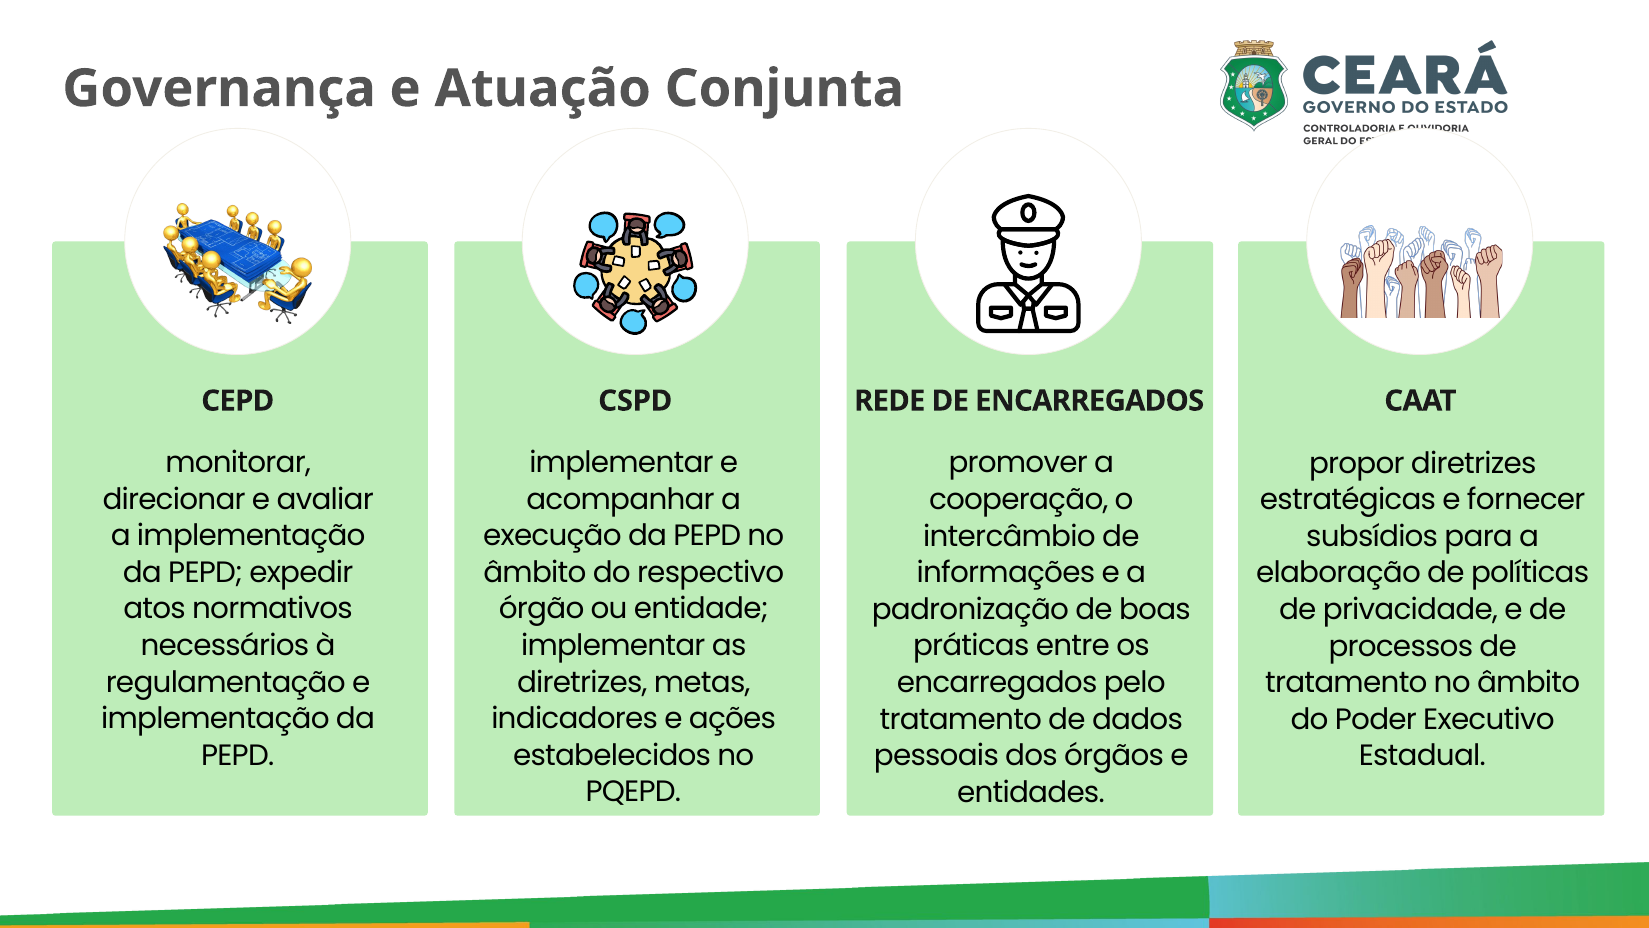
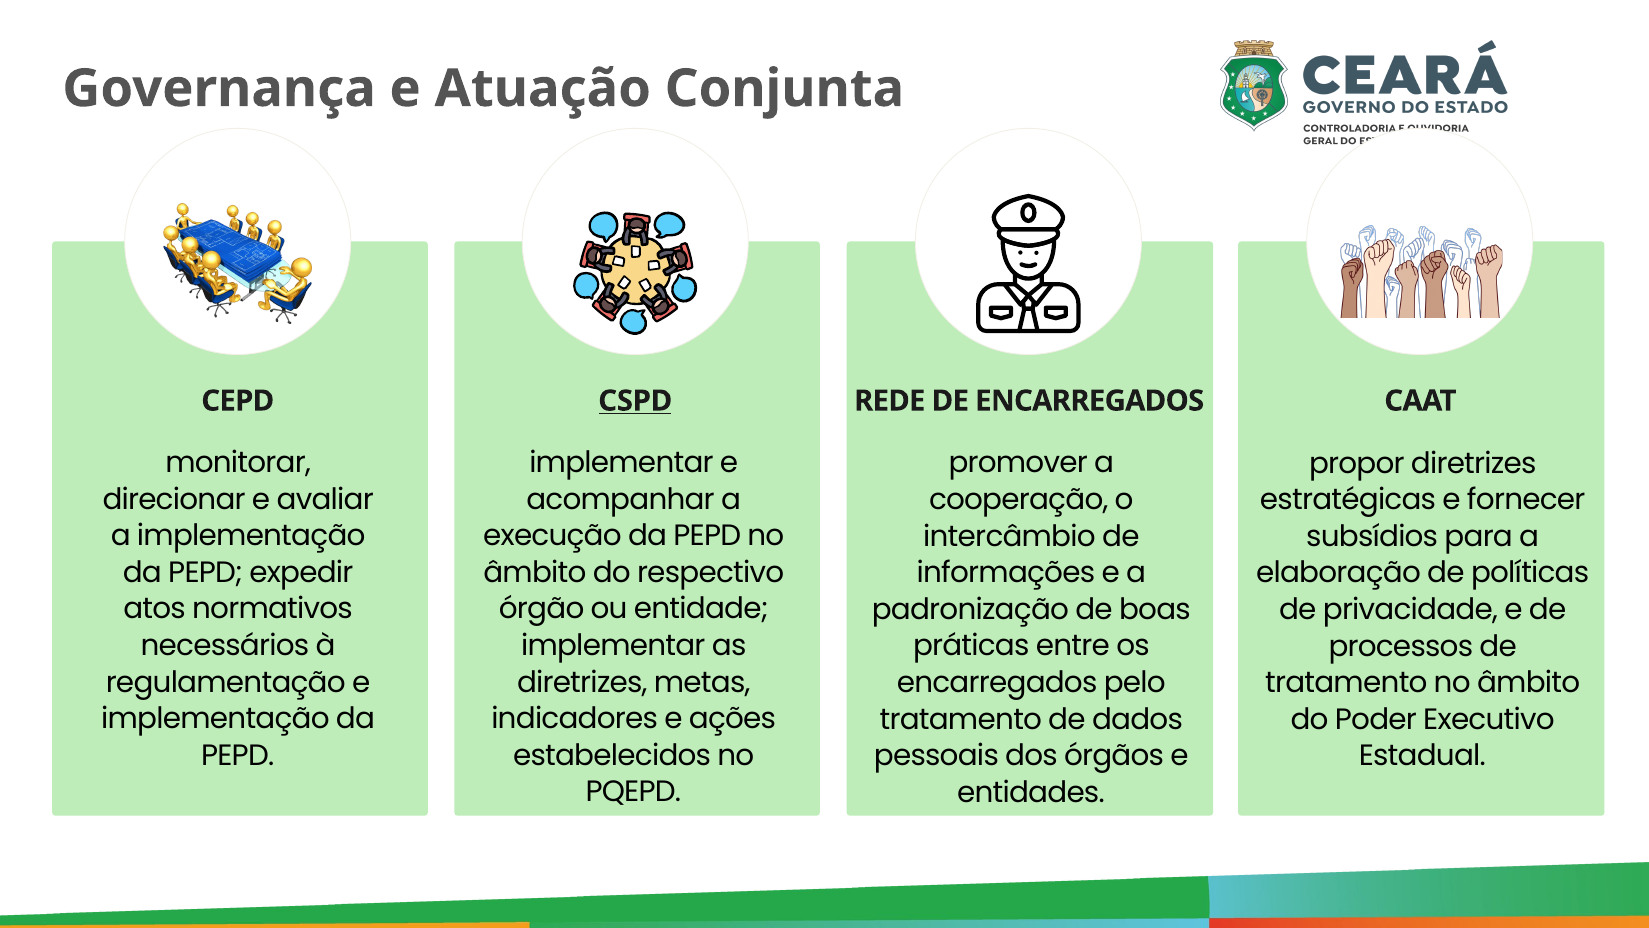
CSPD underline: none -> present (635, 401)
